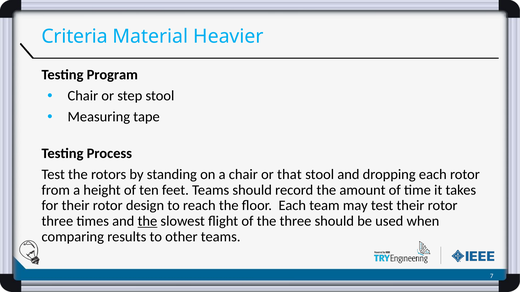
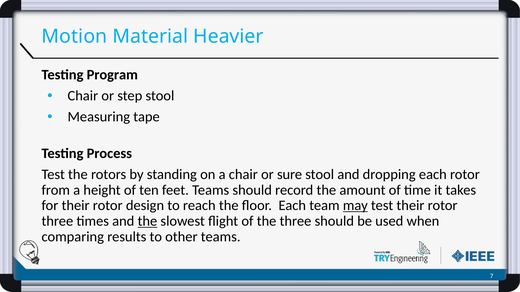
Criteria: Criteria -> Motion (74, 36)
that: that -> sure (290, 175)
may underline: none -> present (355, 206)
